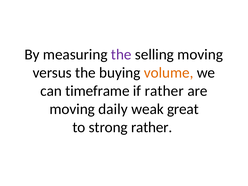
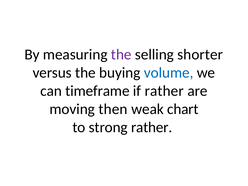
selling moving: moving -> shorter (200, 55)
volume colour: orange -> blue (169, 73)
daily: daily -> then (113, 109)
great: great -> chart (183, 109)
